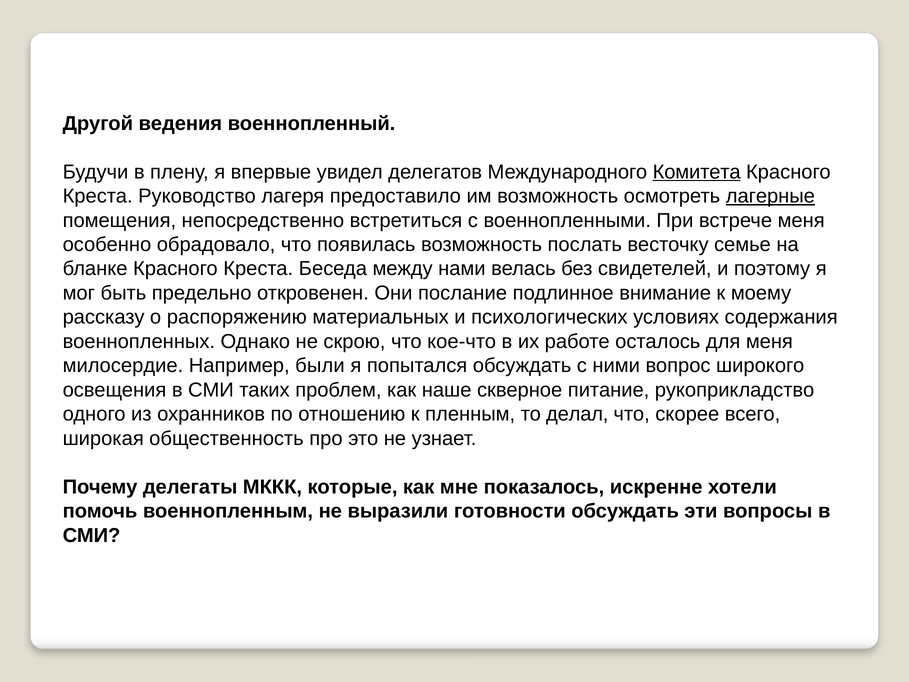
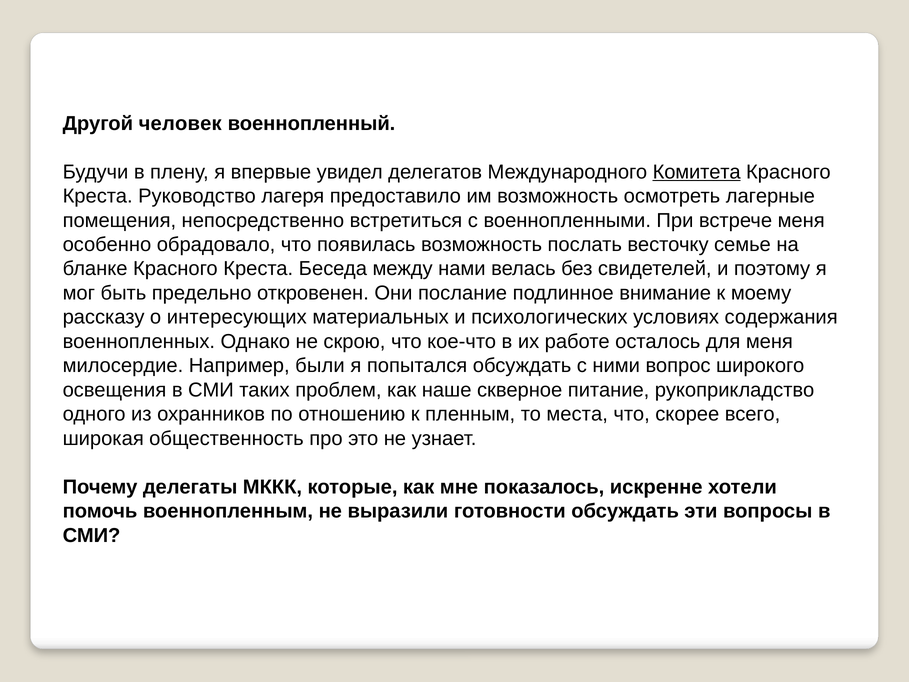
ведения: ведения -> человек (180, 123)
лагерные underline: present -> none (770, 196)
распоряжению: распоряжению -> интересующих (237, 317)
делал: делал -> места (577, 414)
